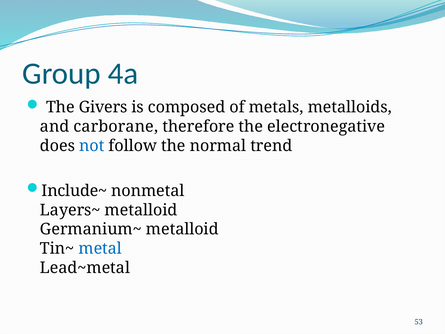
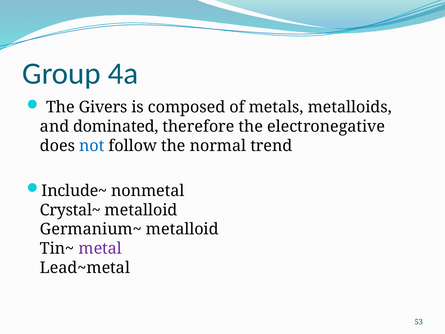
carborane: carborane -> dominated (116, 126)
Layers~: Layers~ -> Crystal~ (70, 210)
metal colour: blue -> purple (100, 248)
